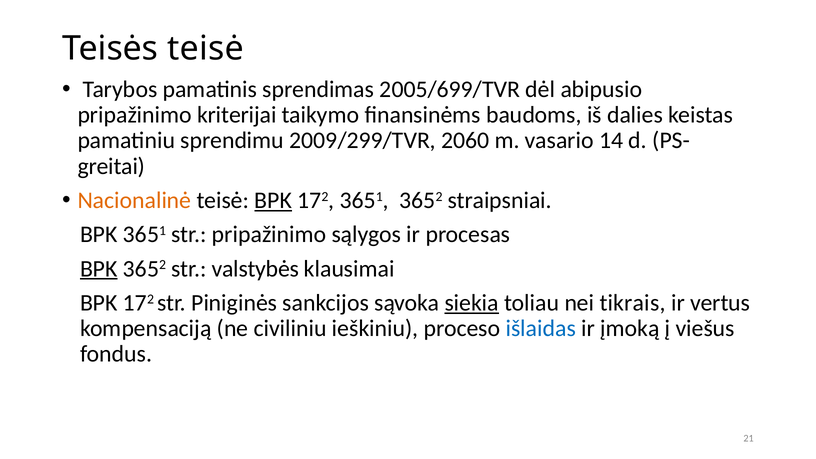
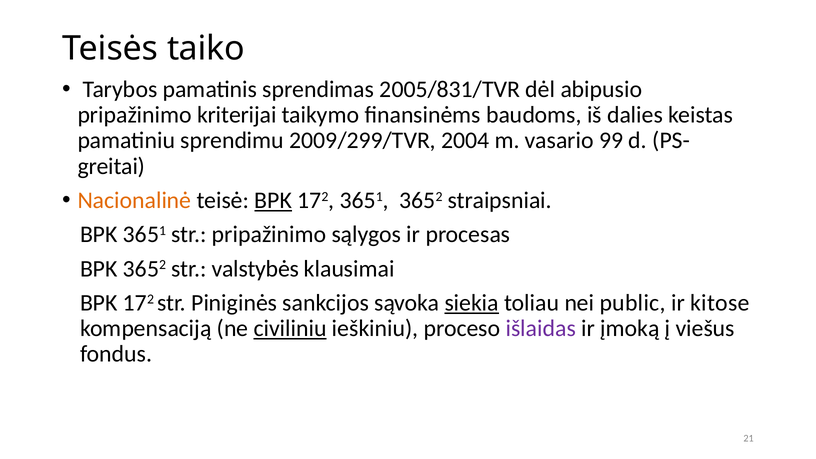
Teisės teisė: teisė -> taiko (206, 49)
2005/699/TVR: 2005/699/TVR -> 2005/831/TVR (450, 89)
2060: 2060 -> 2004 (465, 140)
14: 14 -> 99 (611, 140)
BPK underline: present -> none (99, 269)
tikrais: tikrais -> public (633, 303)
vertus: vertus -> kitose (720, 303)
civiliniu underline: none -> present (290, 328)
išlaidas colour: blue -> purple (541, 328)
